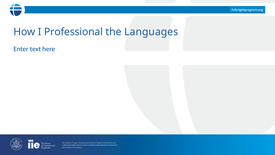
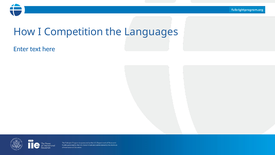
Professional: Professional -> Competition (74, 32)
